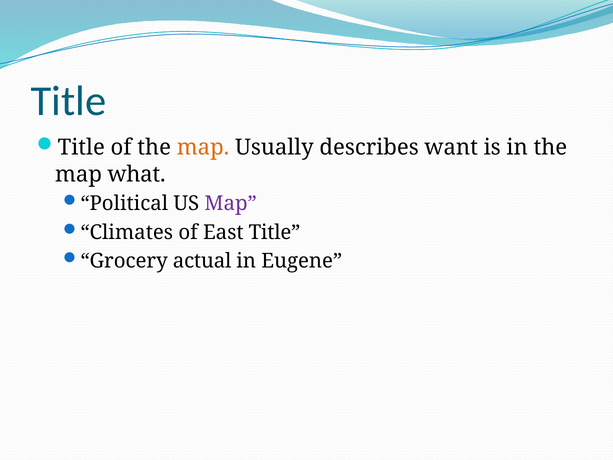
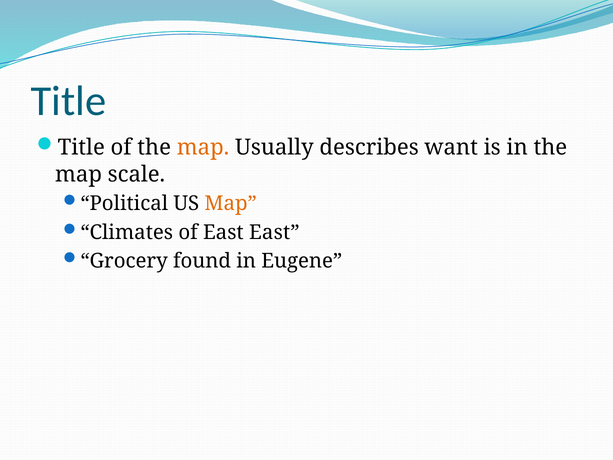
what: what -> scale (136, 174)
Map colour: purple -> orange (231, 204)
East Title: Title -> East (274, 232)
actual: actual -> found (202, 261)
